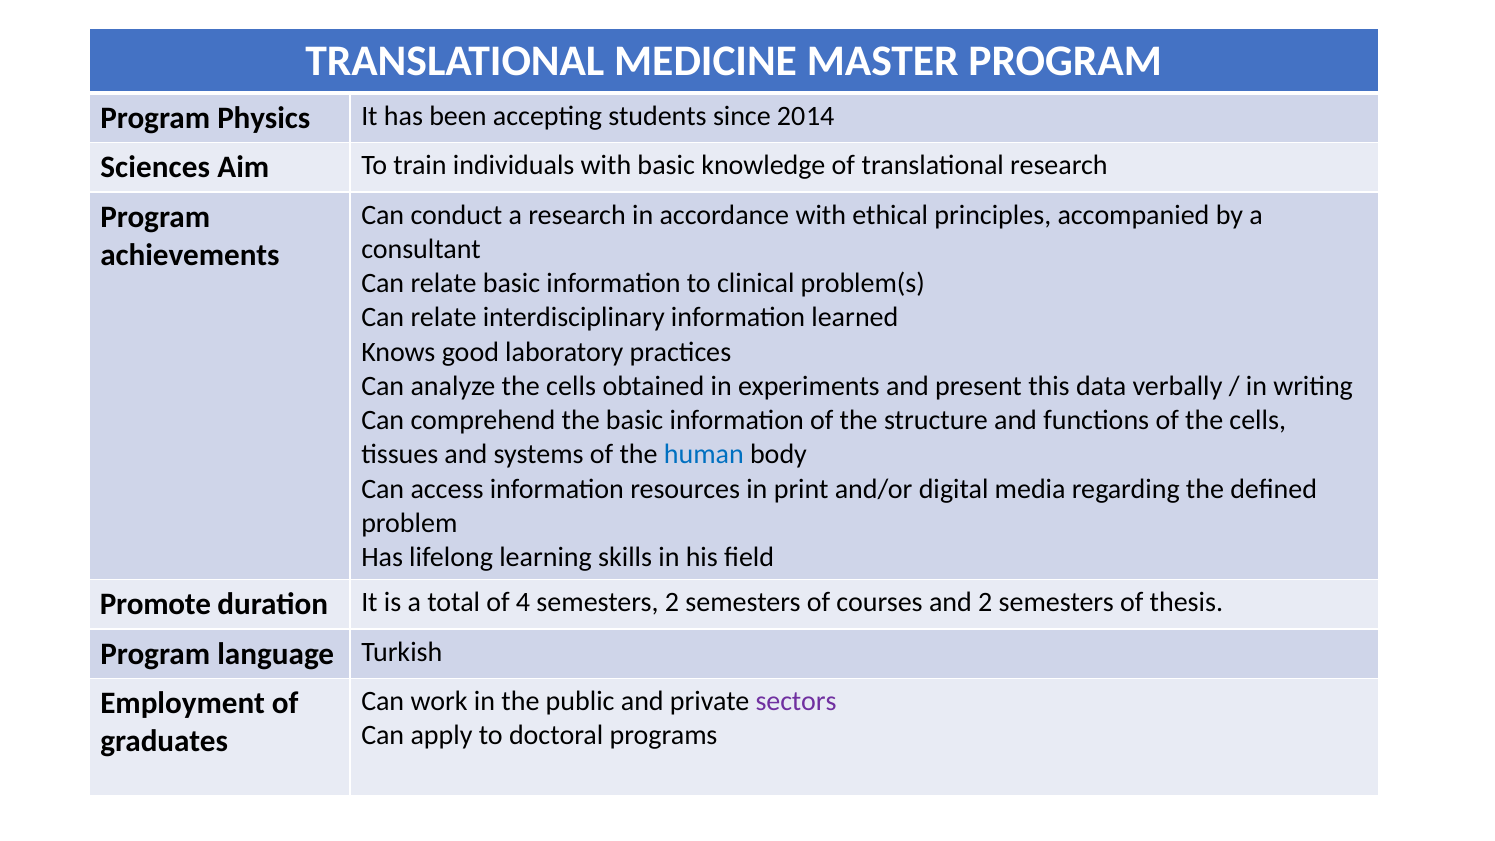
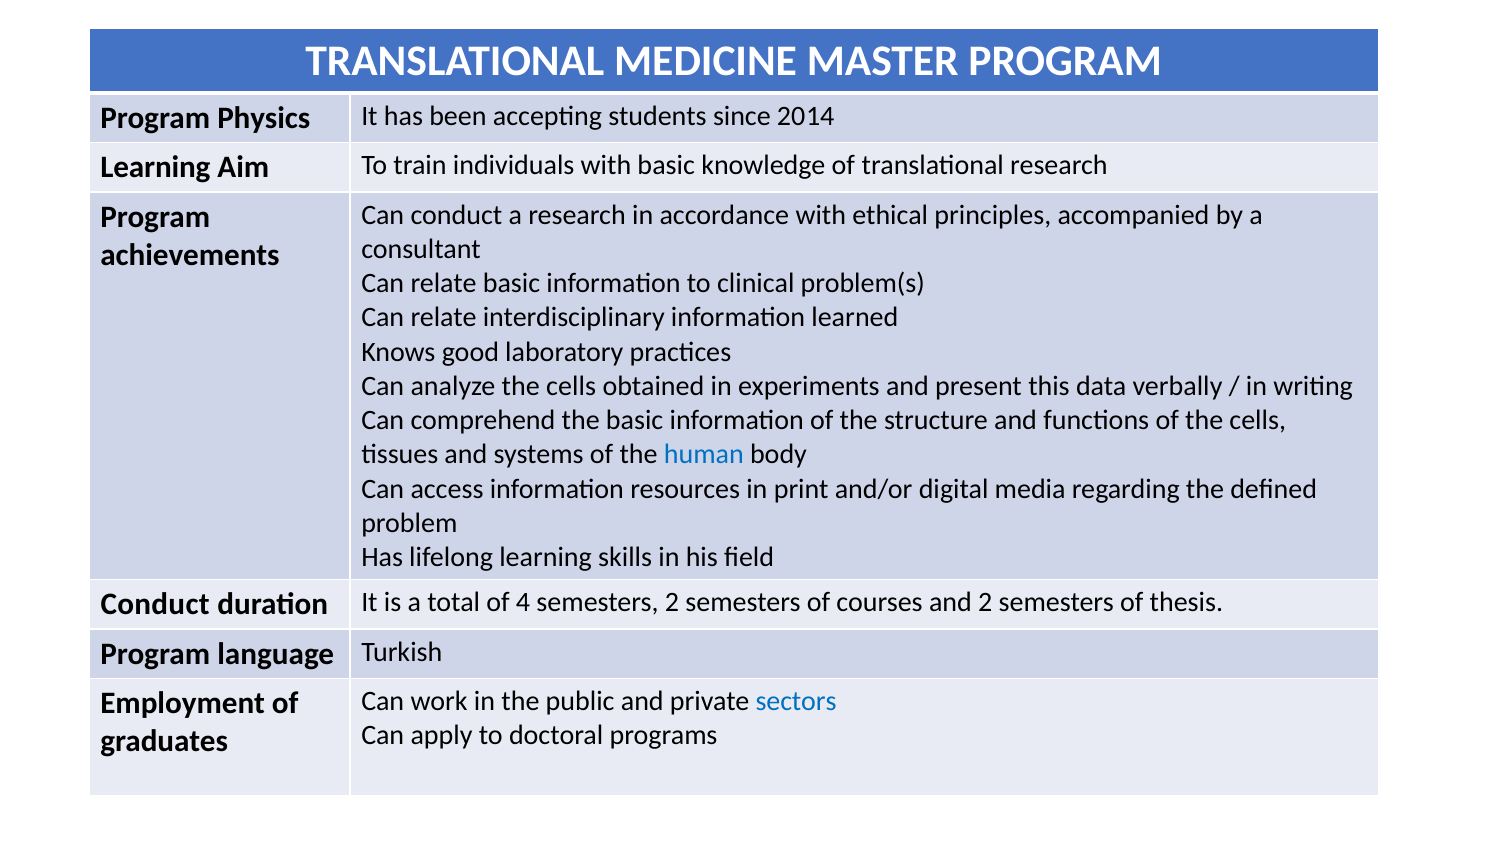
Sciences: Sciences -> Learning (155, 168)
Promote: Promote -> Conduct (155, 605)
sectors colour: purple -> blue (796, 701)
